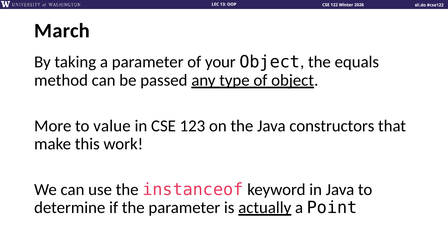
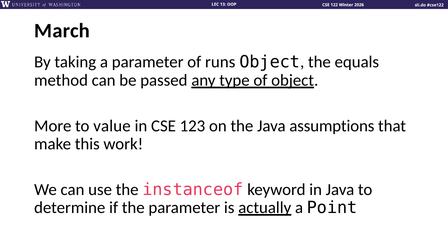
your: your -> runs (220, 62)
constructors: constructors -> assumptions (332, 126)
